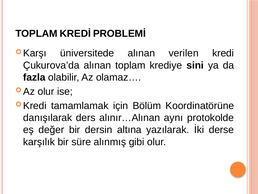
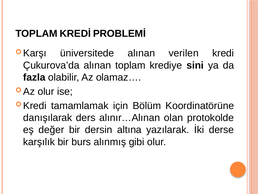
aynı: aynı -> olan (174, 118)
süre: süre -> burs (81, 142)
